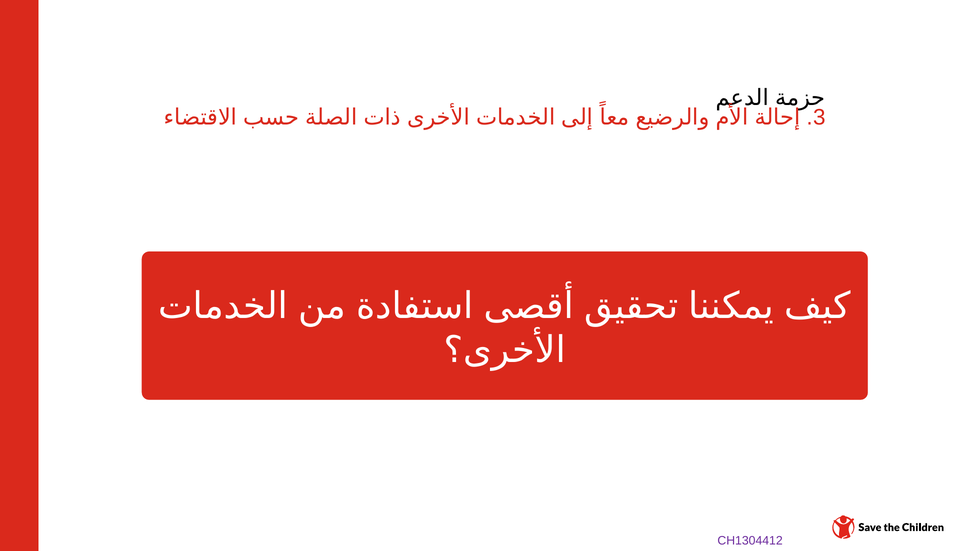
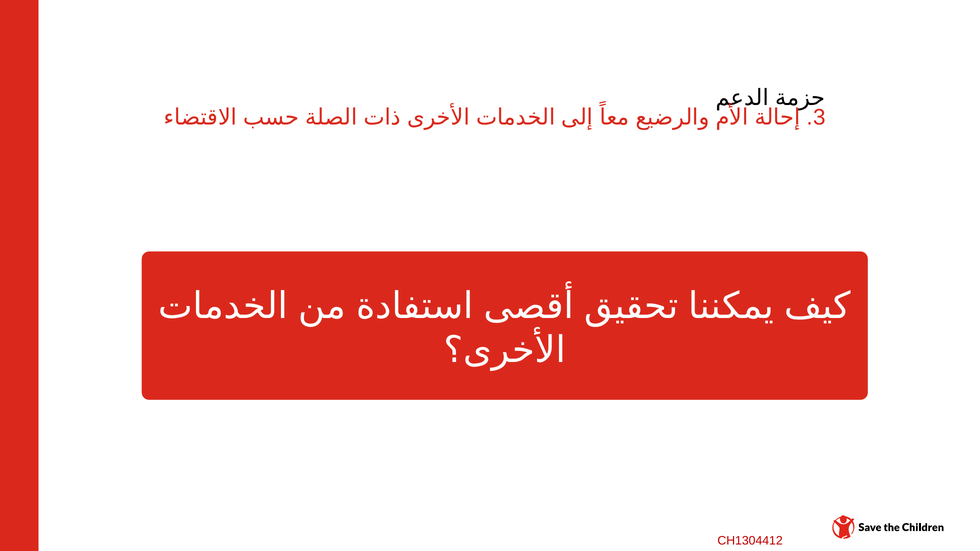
CH1304412 colour: purple -> red (750, 541)
